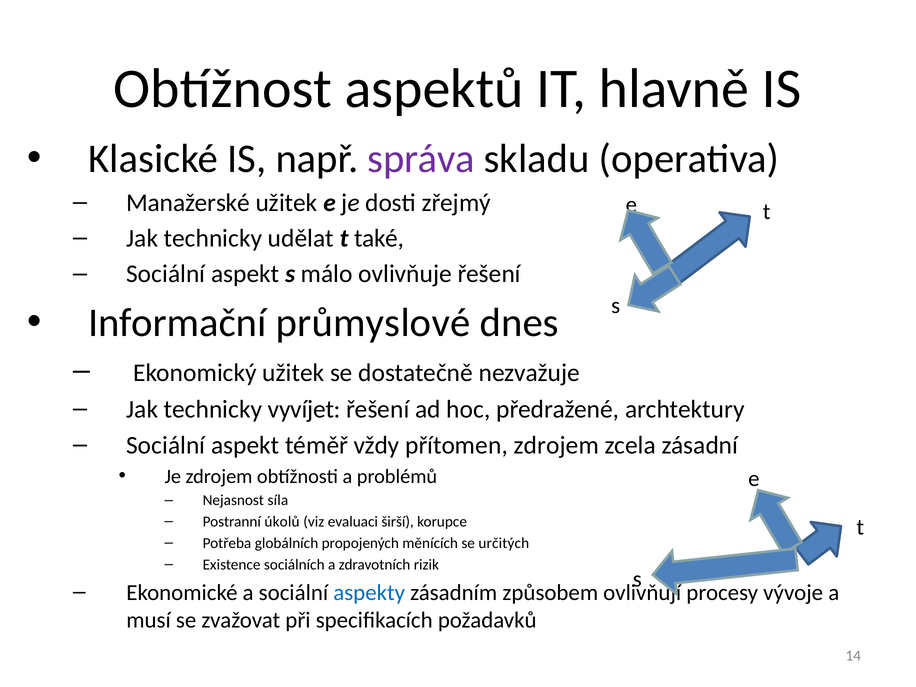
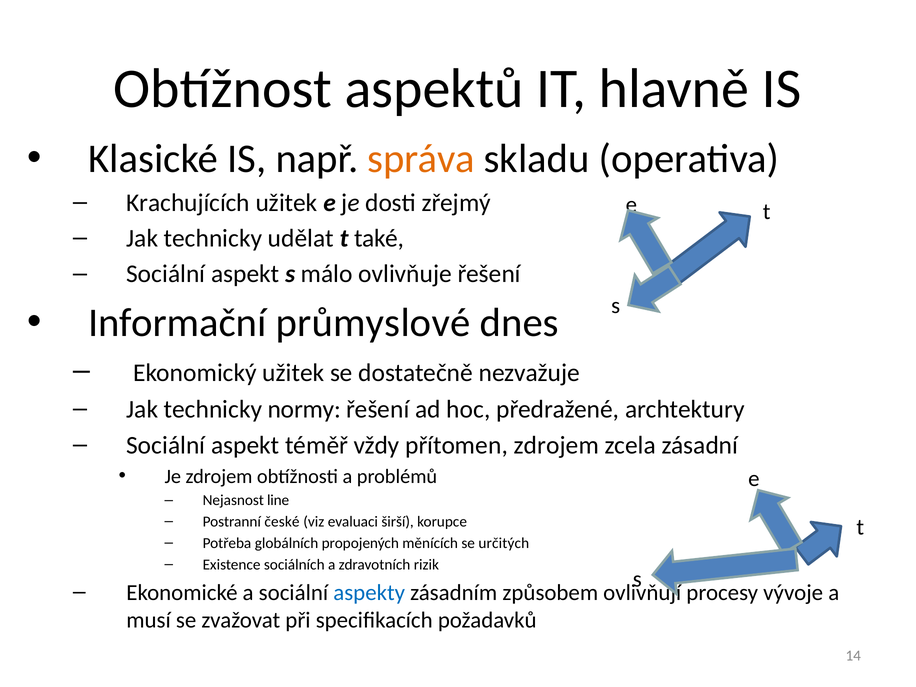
správa colour: purple -> orange (421, 159)
Manažerské: Manažerské -> Krachujících (188, 203)
vyvíjet: vyvíjet -> normy (304, 409)
síla: síla -> line (278, 500)
úkolů: úkolů -> české (282, 522)
